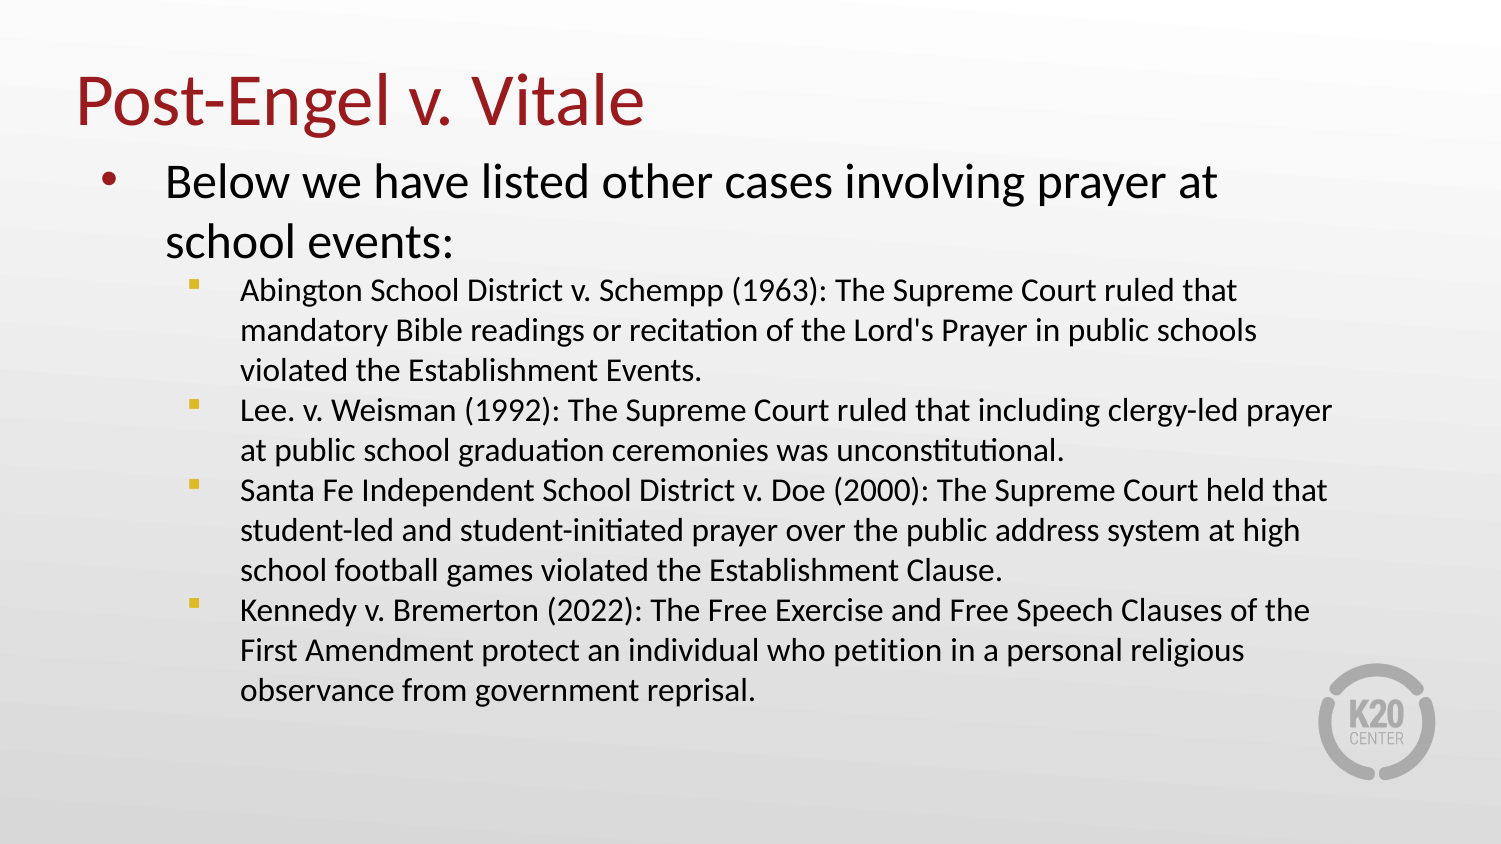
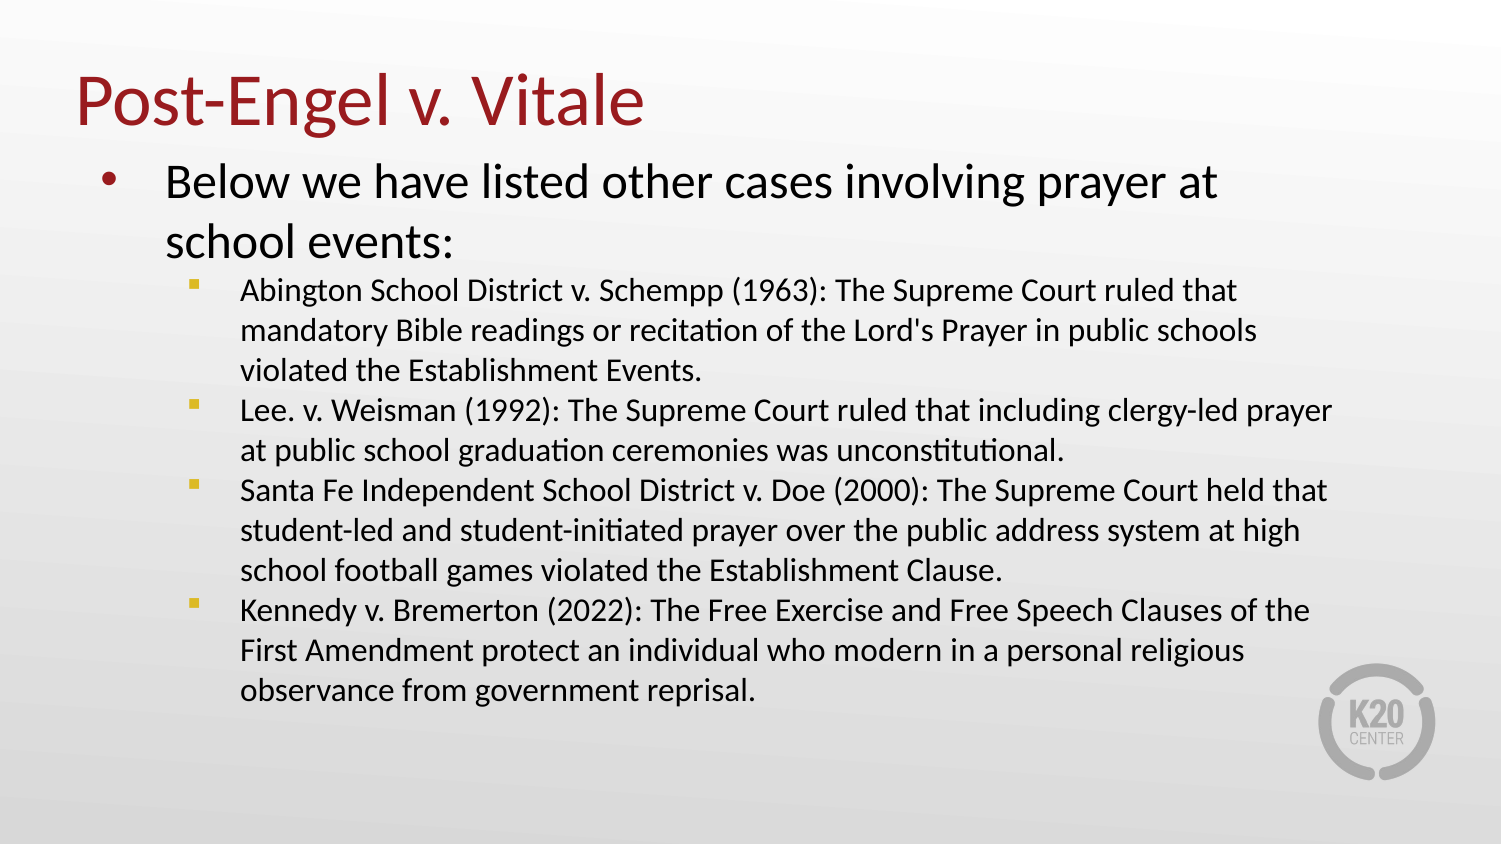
petition: petition -> modern (888, 651)
